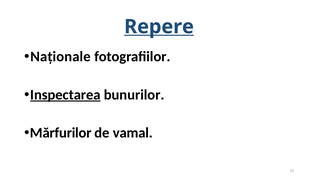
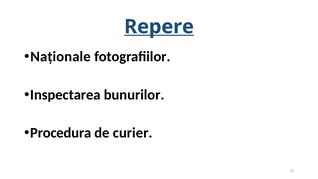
Inspectarea underline: present -> none (65, 95)
Mărfurilor: Mărfurilor -> Procedura (61, 133)
vamal: vamal -> curier (133, 133)
